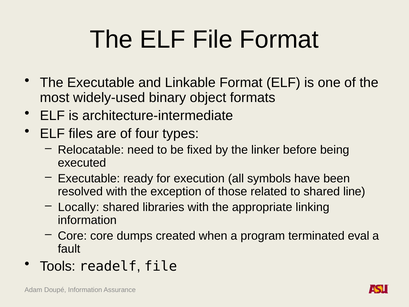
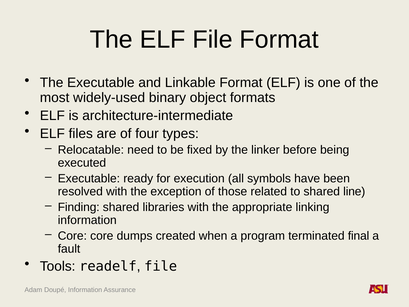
Locally: Locally -> Finding (79, 207)
eval: eval -> final (359, 236)
